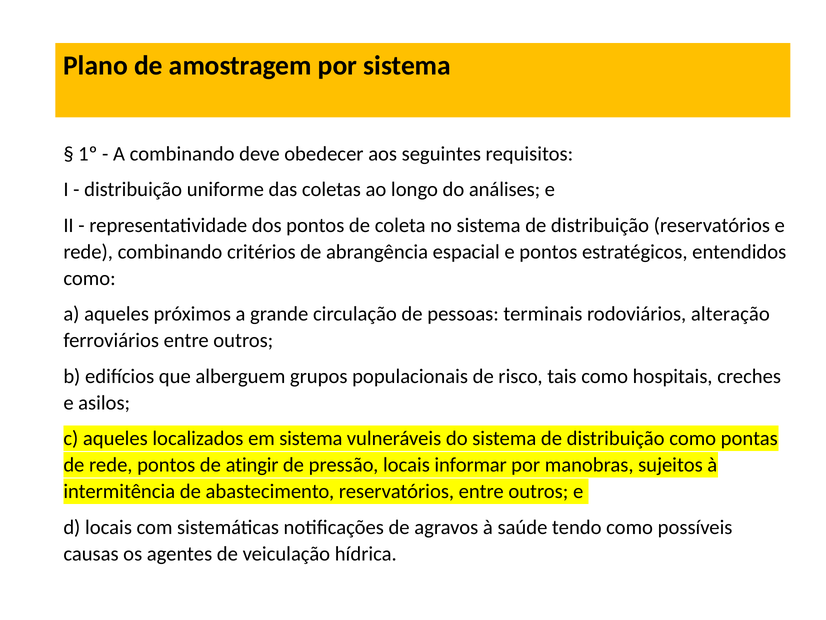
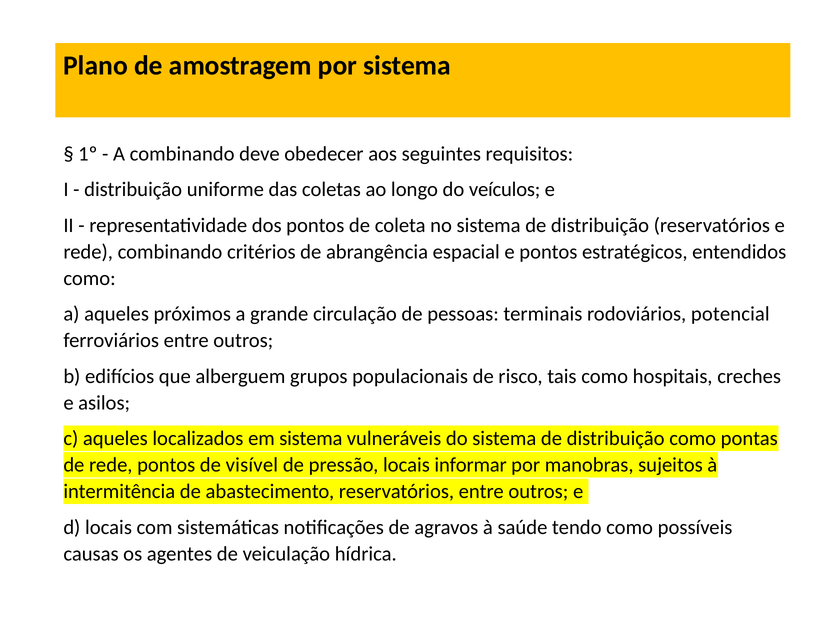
análises: análises -> veículos (505, 189)
alteração: alteração -> potencial (730, 314)
atingir: atingir -> visível (252, 465)
